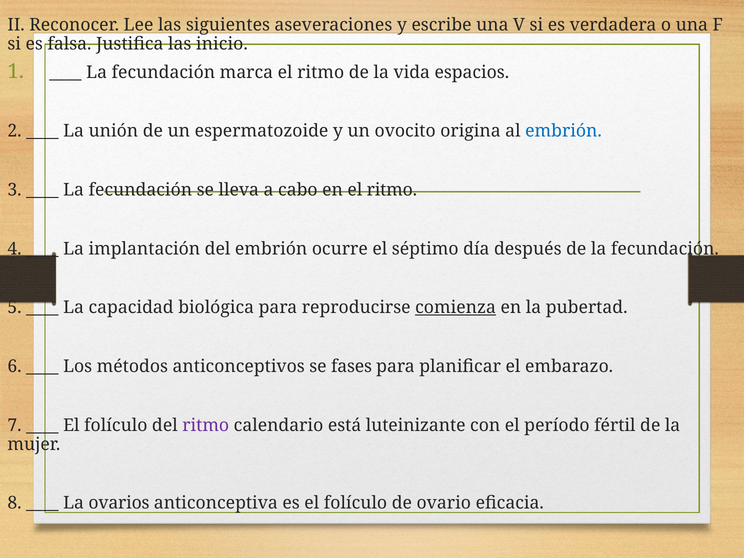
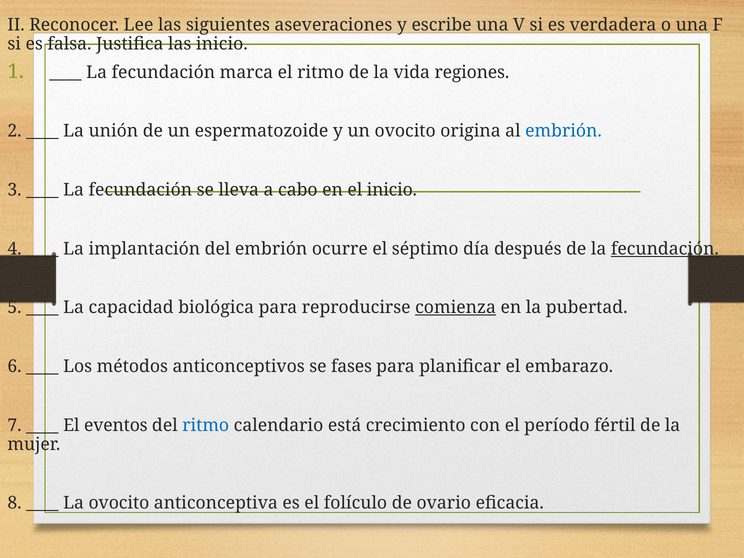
espacios: espacios -> regiones (472, 72)
en el ritmo: ritmo -> inicio (392, 190)
fecundación underline: none -> present (665, 249)
folículo: folículo -> eventos (116, 425)
ritmo colour: purple -> blue (206, 425)
luteinizante: luteinizante -> crecimiento (416, 425)
La ovarios: ovarios -> ovocito (119, 503)
